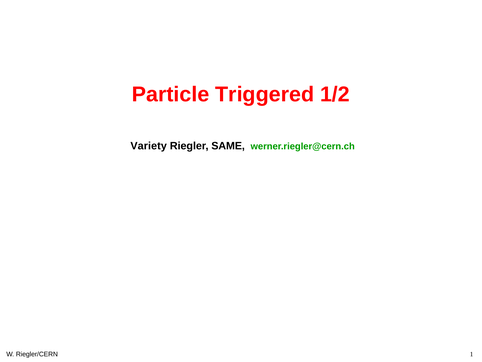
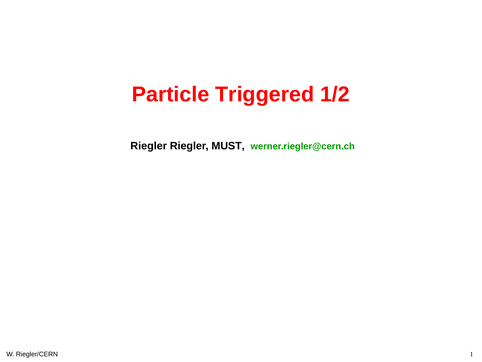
Variety: Variety -> Riegler (149, 146)
SAME: SAME -> MUST (228, 146)
